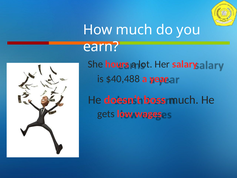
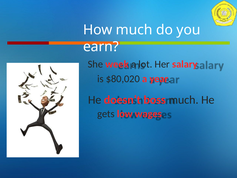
hours: hours -> week (117, 64)
$40,488: $40,488 -> $80,020 (123, 79)
